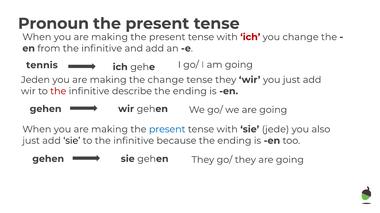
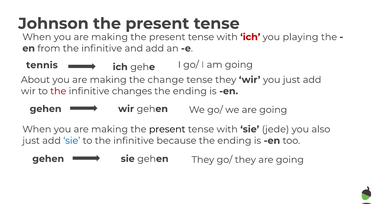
Pronoun: Pronoun -> Johnson (53, 24)
you change: change -> playing (301, 37)
Jeden: Jeden -> About (35, 80)
describe: describe -> changes (132, 91)
present colour: blue -> black (167, 130)
sie colour: black -> blue (72, 141)
